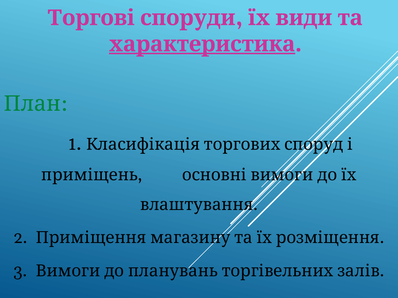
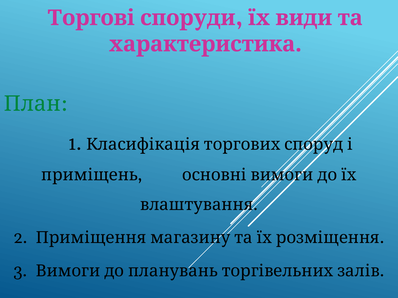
характеристика underline: present -> none (202, 44)
